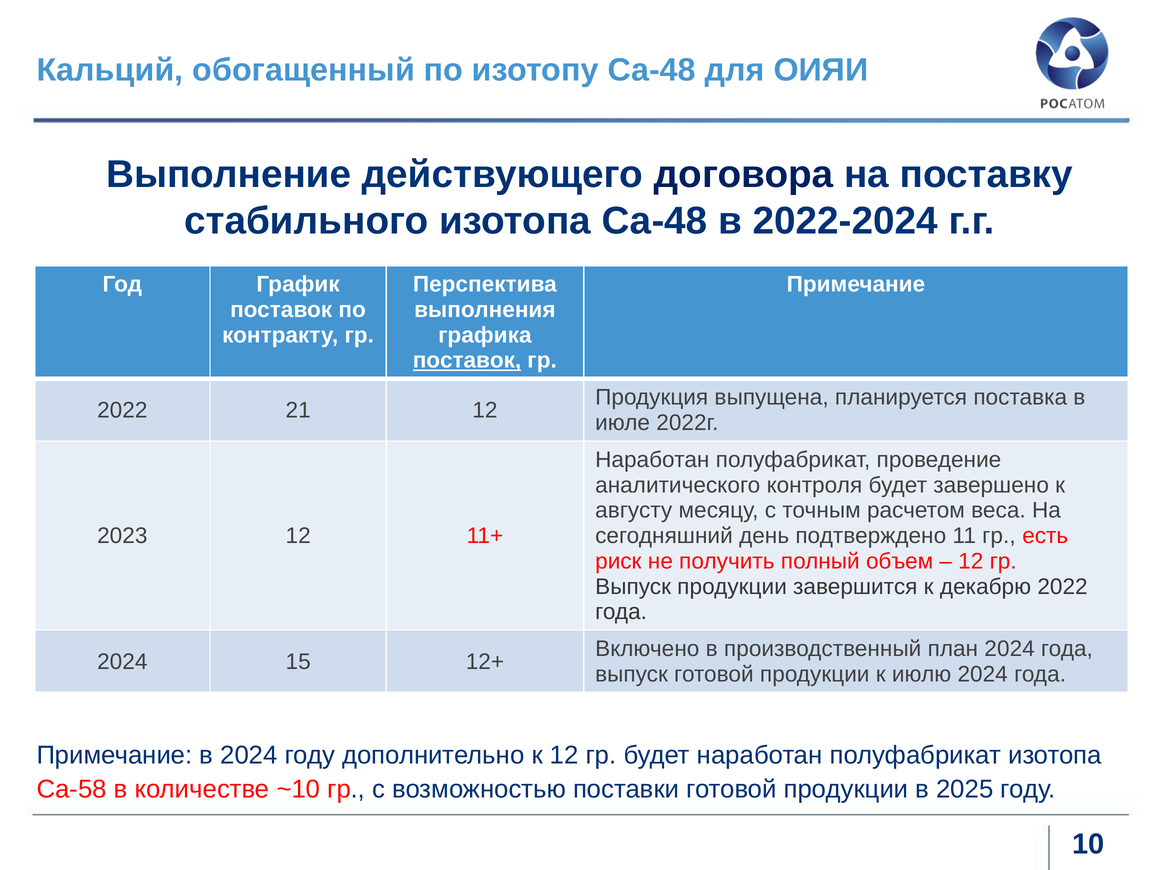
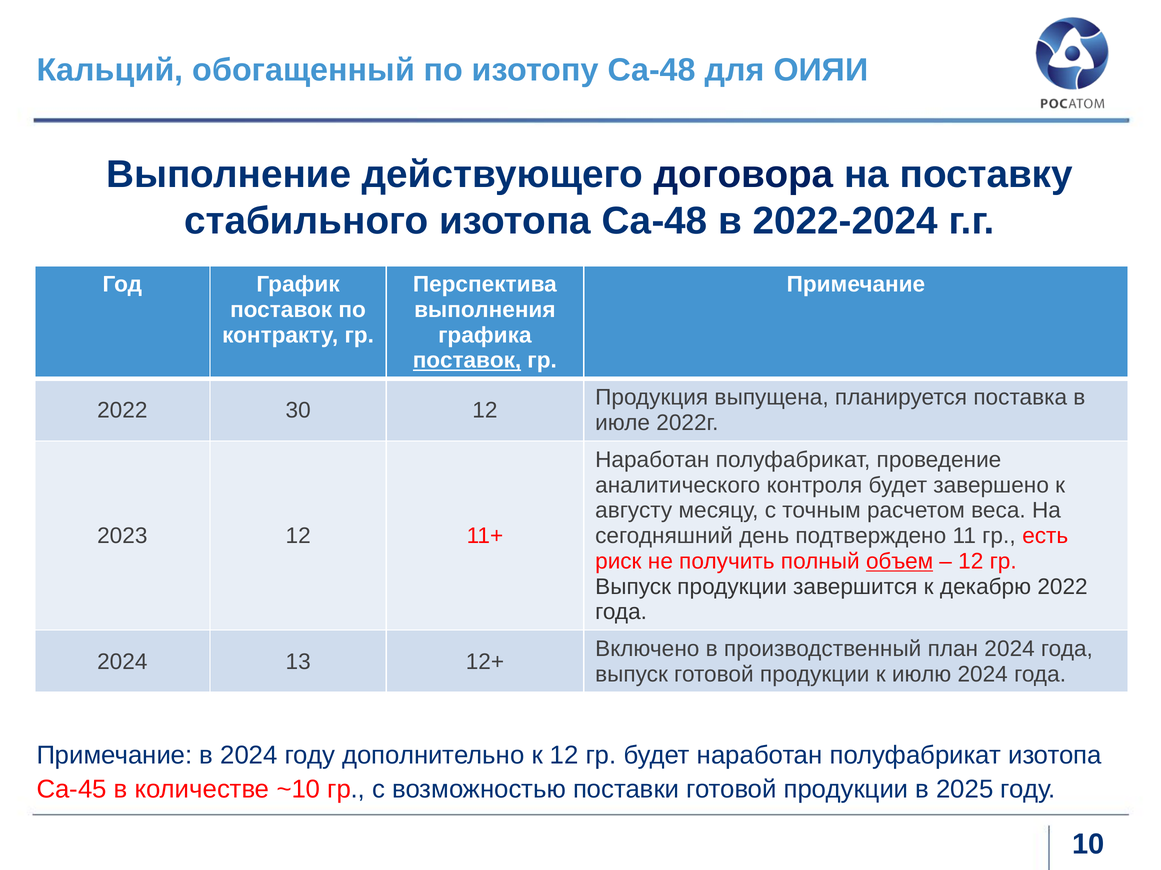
21: 21 -> 30 (298, 411)
объем underline: none -> present (900, 562)
15: 15 -> 13 (298, 662)
Са-58: Са-58 -> Са-45 (72, 790)
